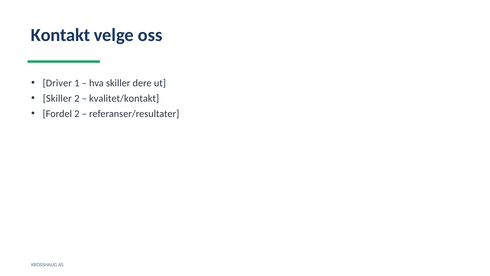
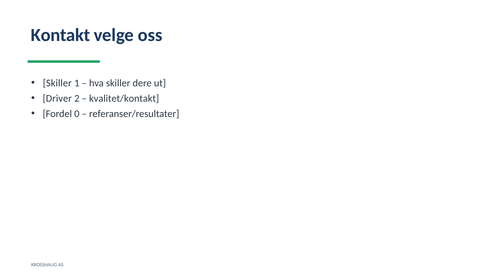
Driver: Driver -> Skiller (57, 83)
Skiller: Skiller -> Driver (57, 98)
Fordel 2: 2 -> 0 (77, 114)
